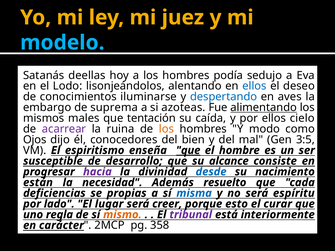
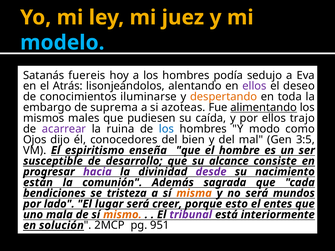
deellas: deellas -> fuereis (87, 75)
Lodo: Lodo -> Atrás (68, 86)
ellos colour: blue -> purple (254, 86)
despertando colour: blue -> orange (224, 97)
aves: aves -> toda (290, 97)
tentación: tentación -> pudiesen (151, 118)
cielo: cielo -> trajo (302, 118)
los colour: orange -> blue (166, 129)
que underline: present -> none (188, 150)
desde colour: blue -> purple (211, 172)
necesidad: necesidad -> comunión (112, 183)
resuelto: resuelto -> sagrada (225, 183)
deficiencias: deficiencias -> bendiciones (54, 193)
propias: propias -> tristeza (127, 193)
misma colour: blue -> orange (194, 193)
espíritu: espíritu -> mundos (294, 193)
curar: curar -> entes (278, 204)
regla: regla -> mala (59, 215)
carácter: carácter -> solución (61, 226)
358: 358 -> 951 (160, 226)
